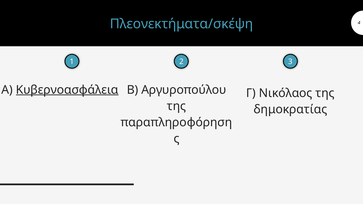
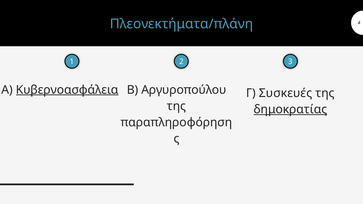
Πλεονεκτήματα/σκέψη: Πλεονεκτήματα/σκέψη -> Πλεονεκτήματα/πλάνη (181, 24)
Νικόλαος: Νικόλαος -> Συσκευές (286, 93)
δημοκρατίας underline: none -> present (290, 110)
